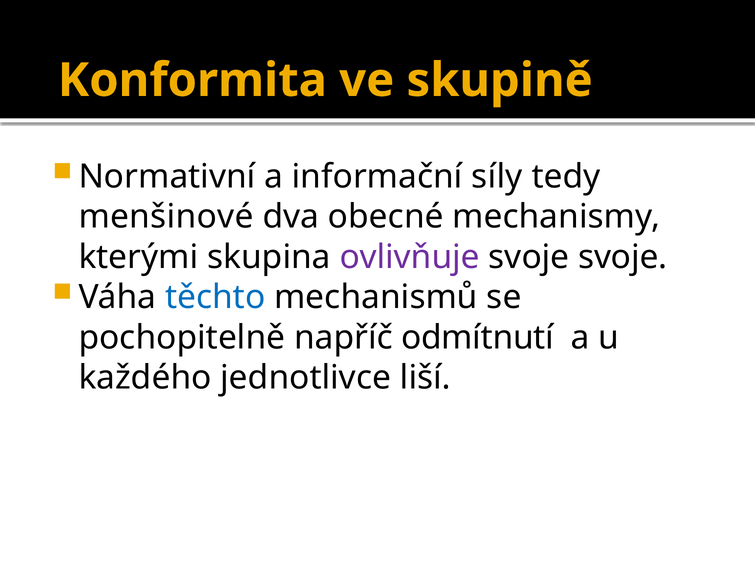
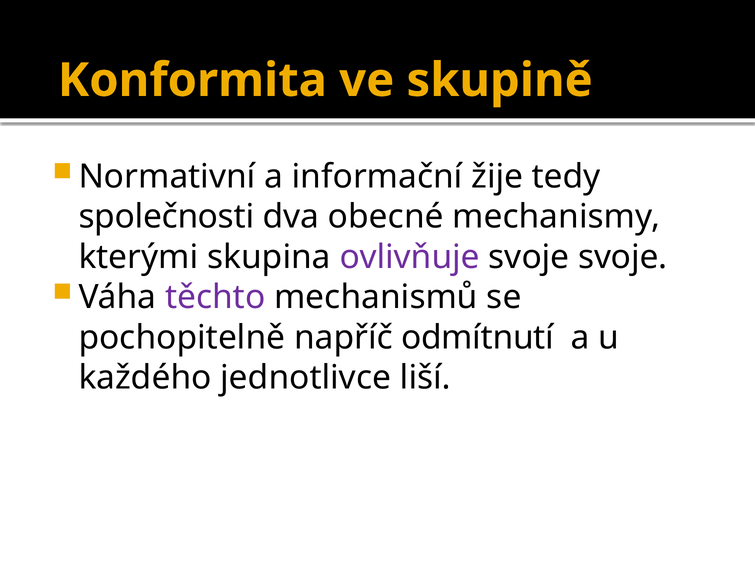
síly: síly -> žije (497, 177)
menšinové: menšinové -> společnosti (166, 217)
těchto colour: blue -> purple (215, 297)
